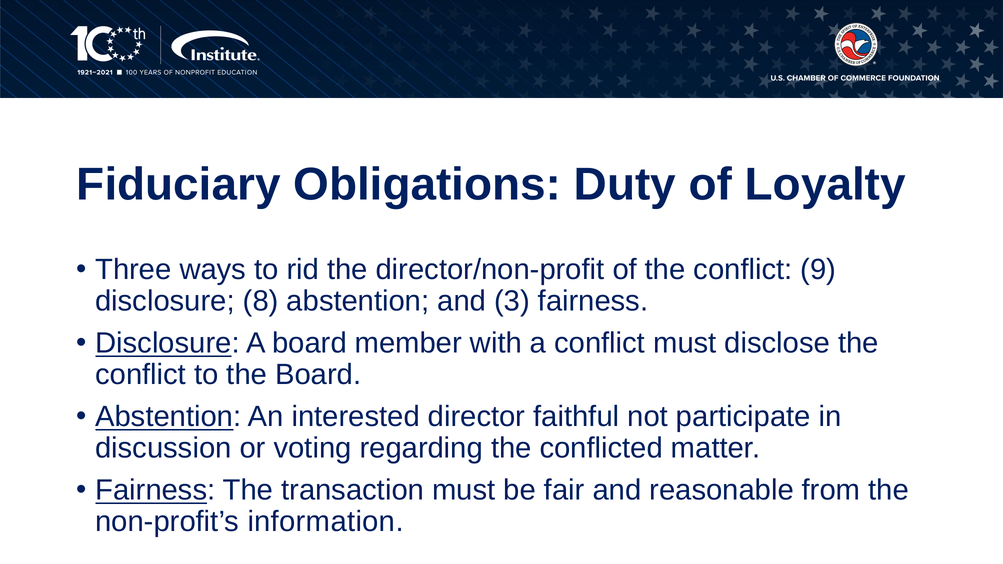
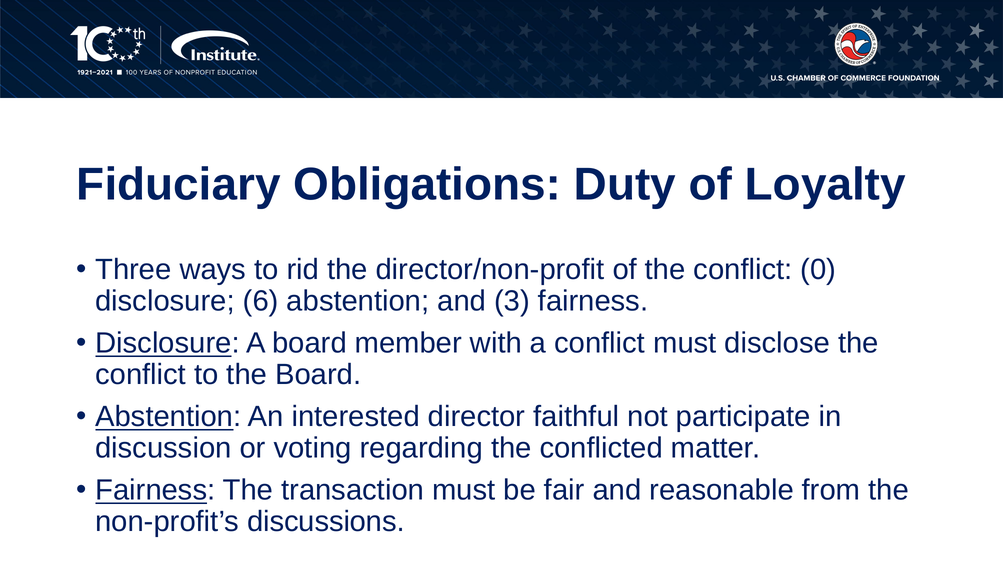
9: 9 -> 0 (818, 270)
8: 8 -> 6 (261, 301)
information: information -> discussions (326, 522)
